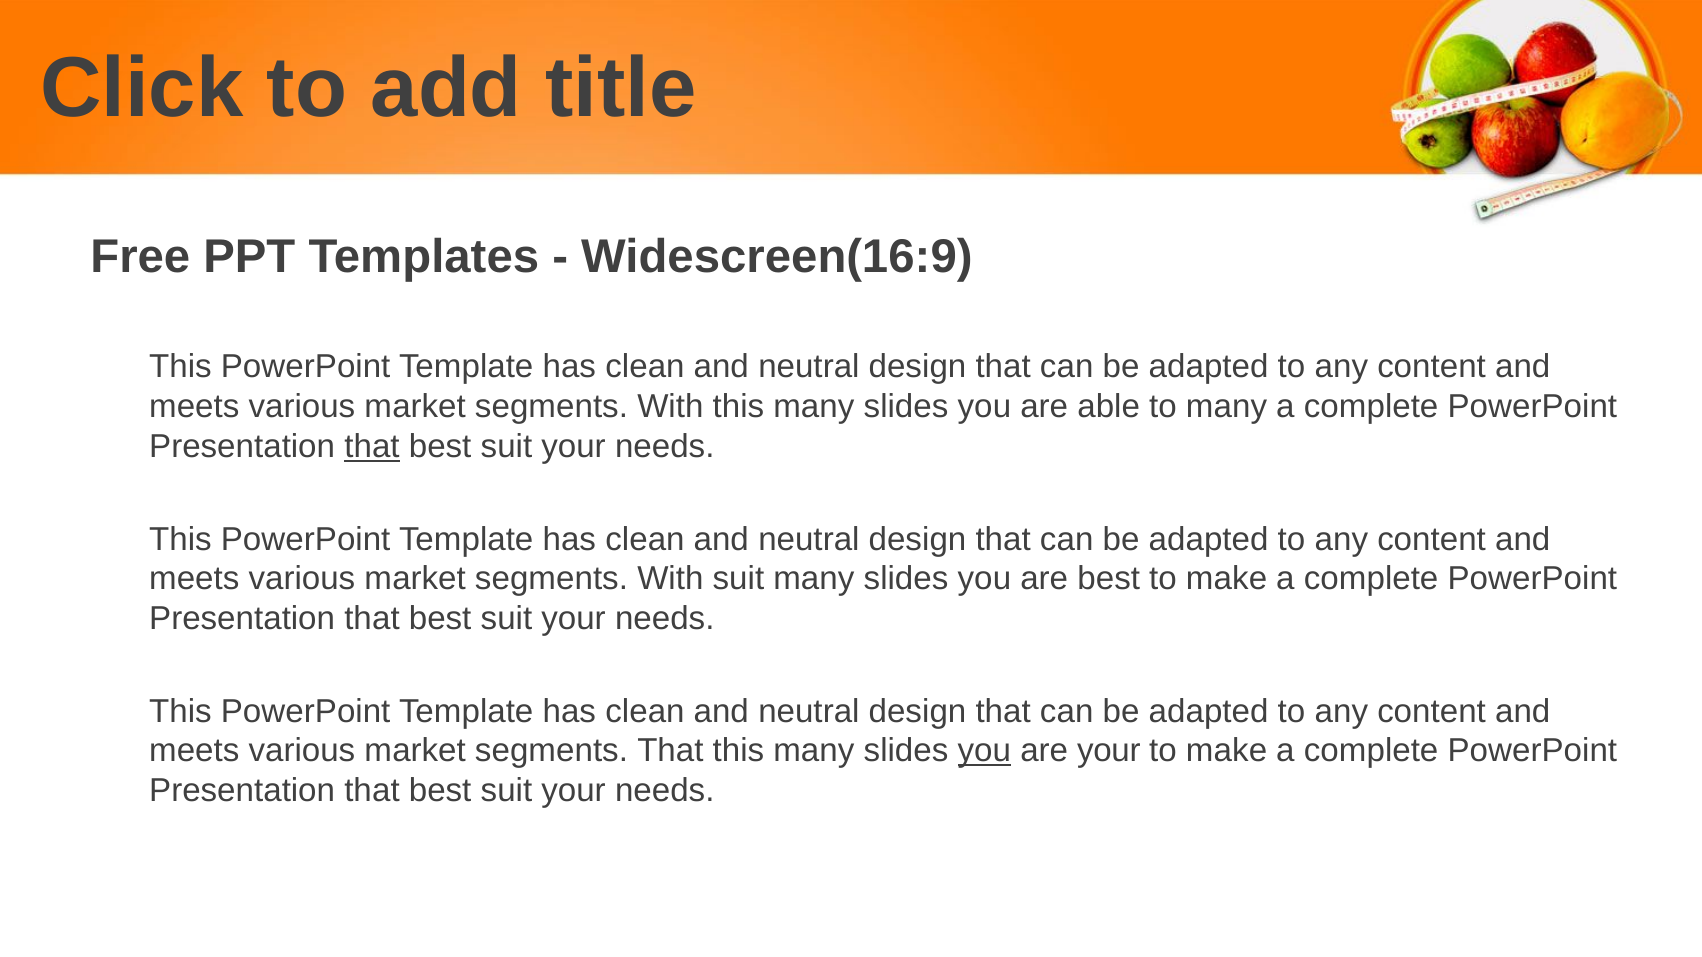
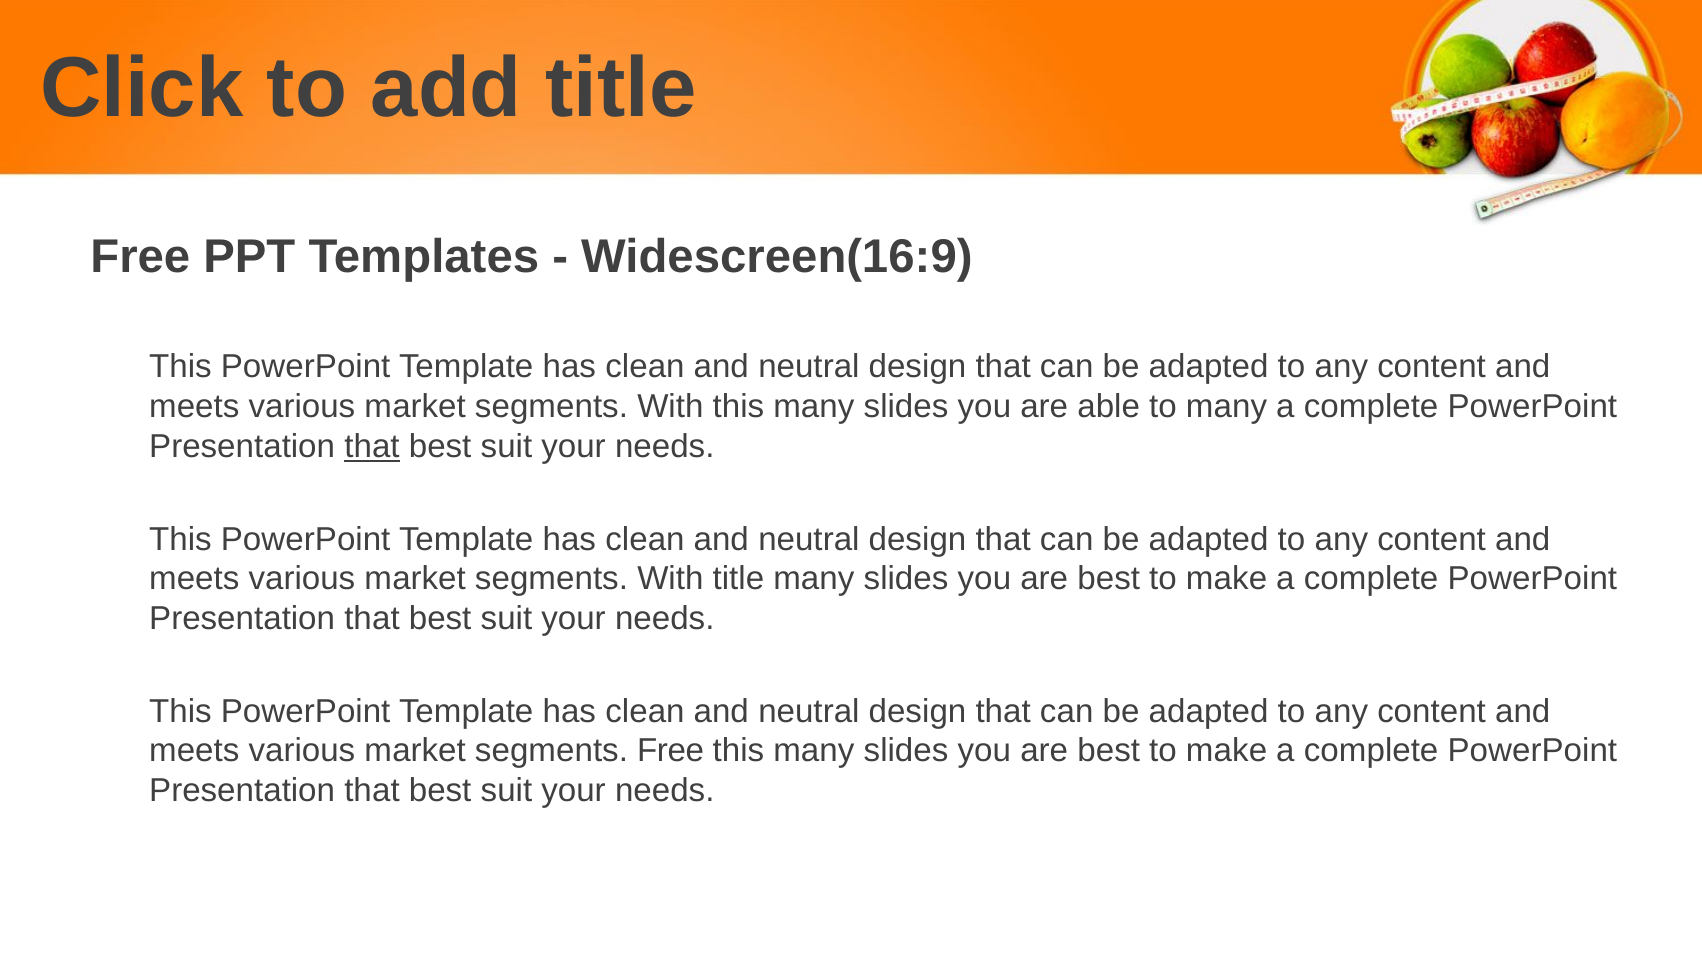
With suit: suit -> title (738, 579)
segments That: That -> Free (671, 751)
you underline: present -> none (984, 751)
your: your -> best (1109, 751)
